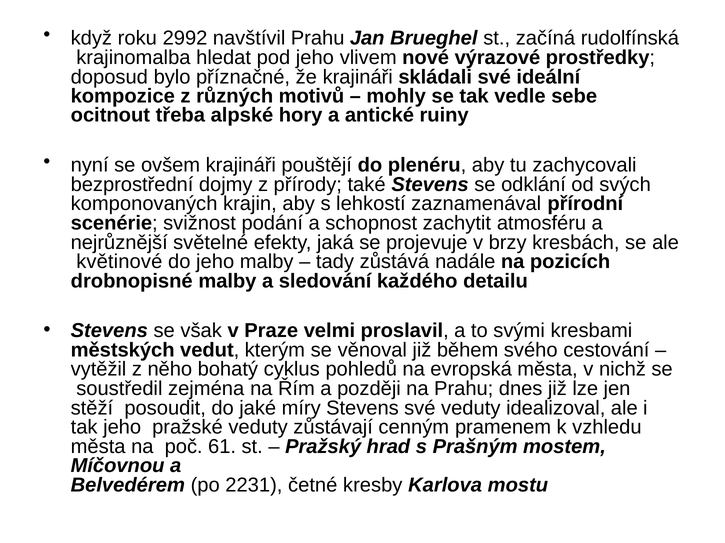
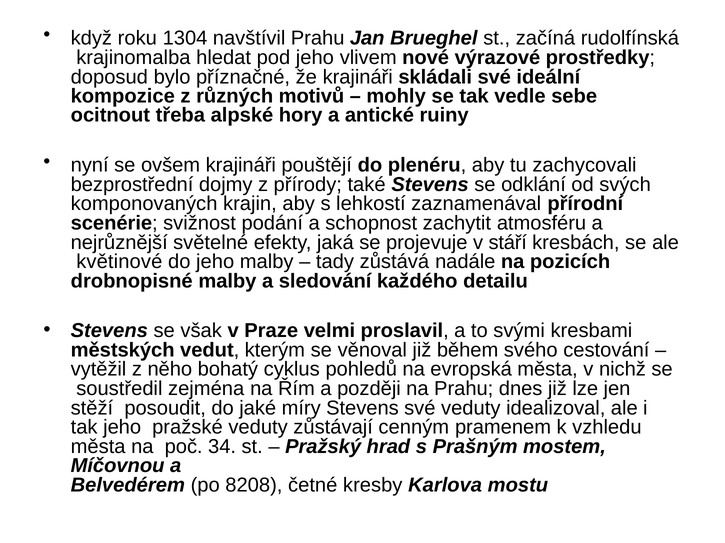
2992: 2992 -> 1304 (185, 38)
brzy: brzy -> stáří (508, 243)
61: 61 -> 34 (222, 447)
2231: 2231 -> 8208 (254, 486)
